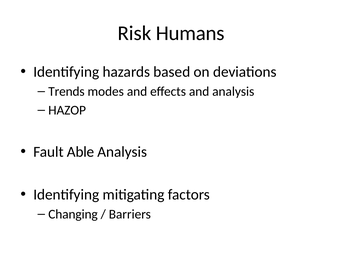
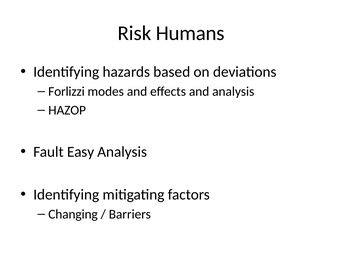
Trends: Trends -> Forlizzi (66, 91)
Able: Able -> Easy (81, 152)
